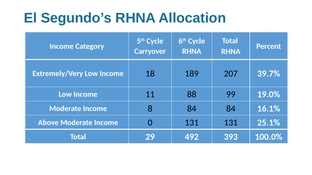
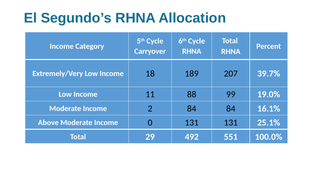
8: 8 -> 2 (150, 109)
393: 393 -> 551 (231, 137)
